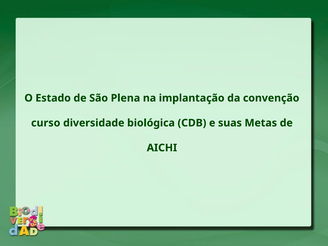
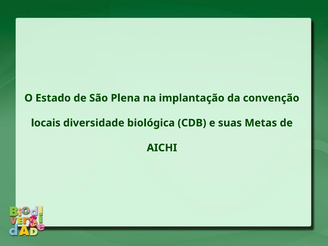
curso: curso -> locais (46, 123)
